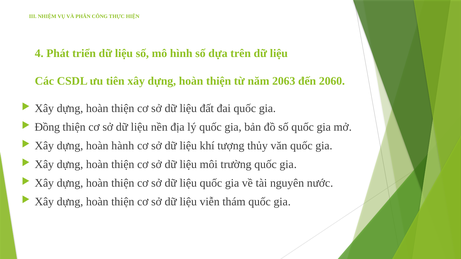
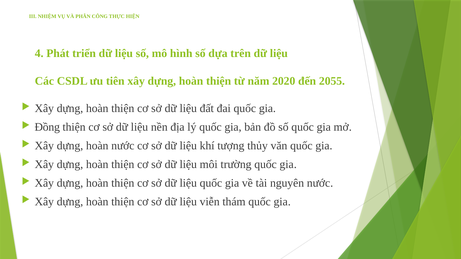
2063: 2063 -> 2020 (284, 81)
2060: 2060 -> 2055 (332, 81)
hoàn hành: hành -> nước (123, 146)
